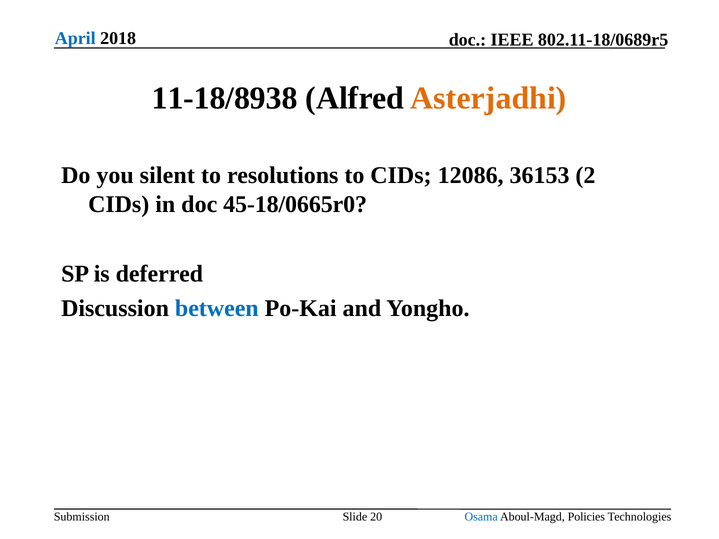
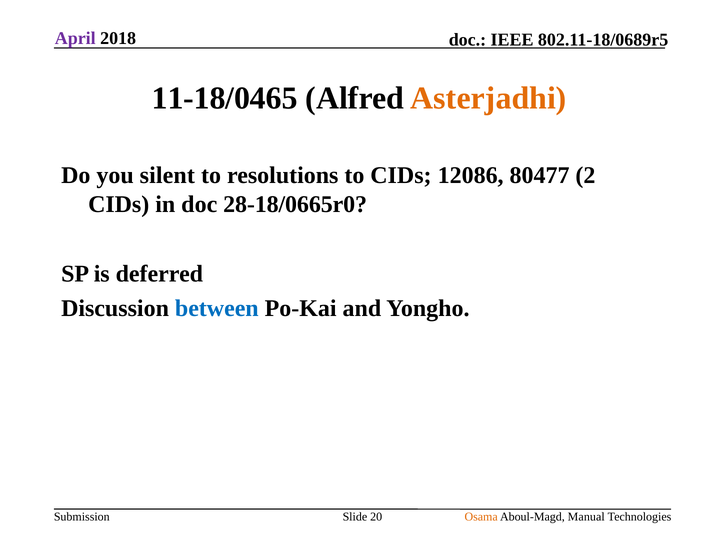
April colour: blue -> purple (75, 38)
11-18/8938: 11-18/8938 -> 11-18/0465 (225, 98)
36153: 36153 -> 80477 (540, 175)
45-18/0665r0: 45-18/0665r0 -> 28-18/0665r0 (295, 204)
Osama colour: blue -> orange (481, 517)
Policies: Policies -> Manual (586, 517)
